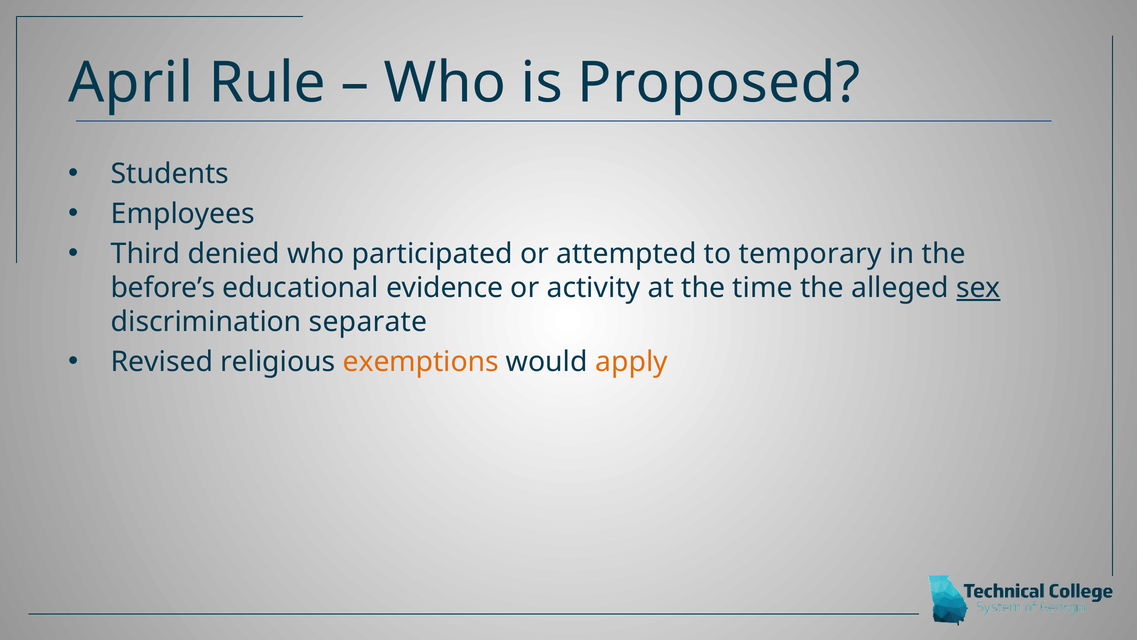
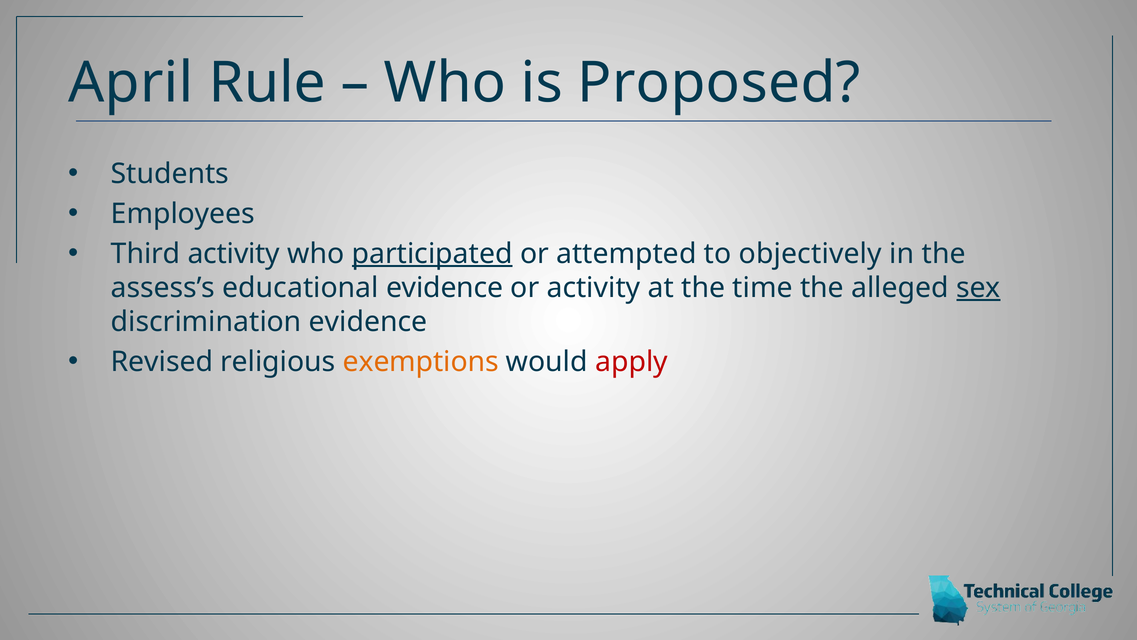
Third denied: denied -> activity (234, 254)
participated underline: none -> present (432, 254)
temporary: temporary -> objectively (810, 254)
before’s: before’s -> assess’s (163, 288)
discrimination separate: separate -> evidence (368, 322)
apply colour: orange -> red (631, 362)
